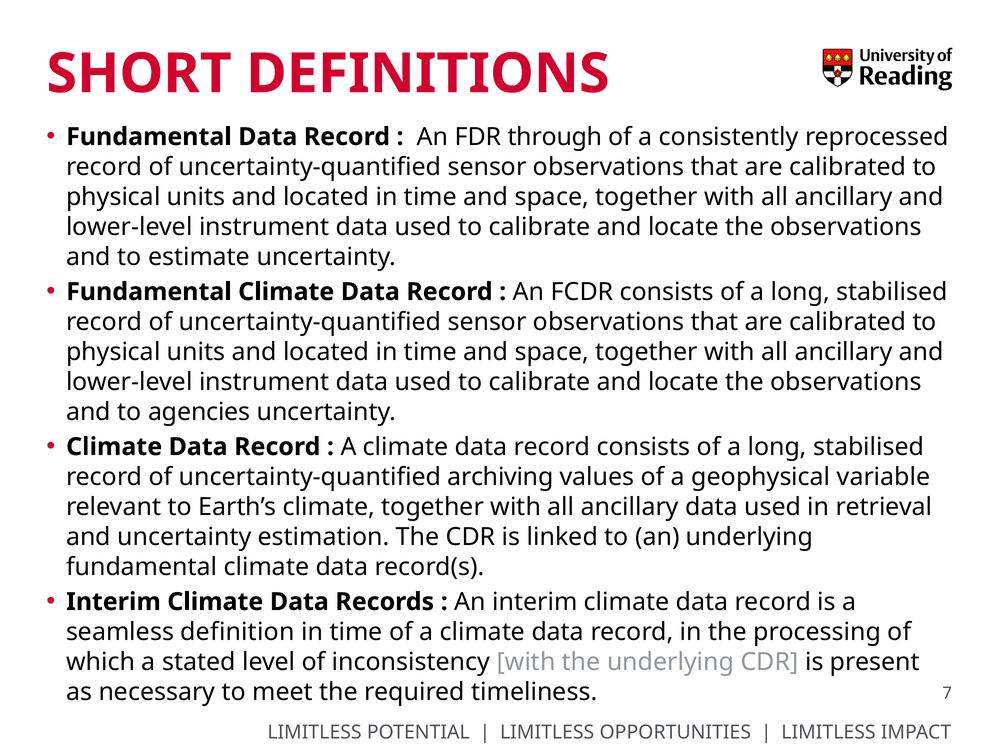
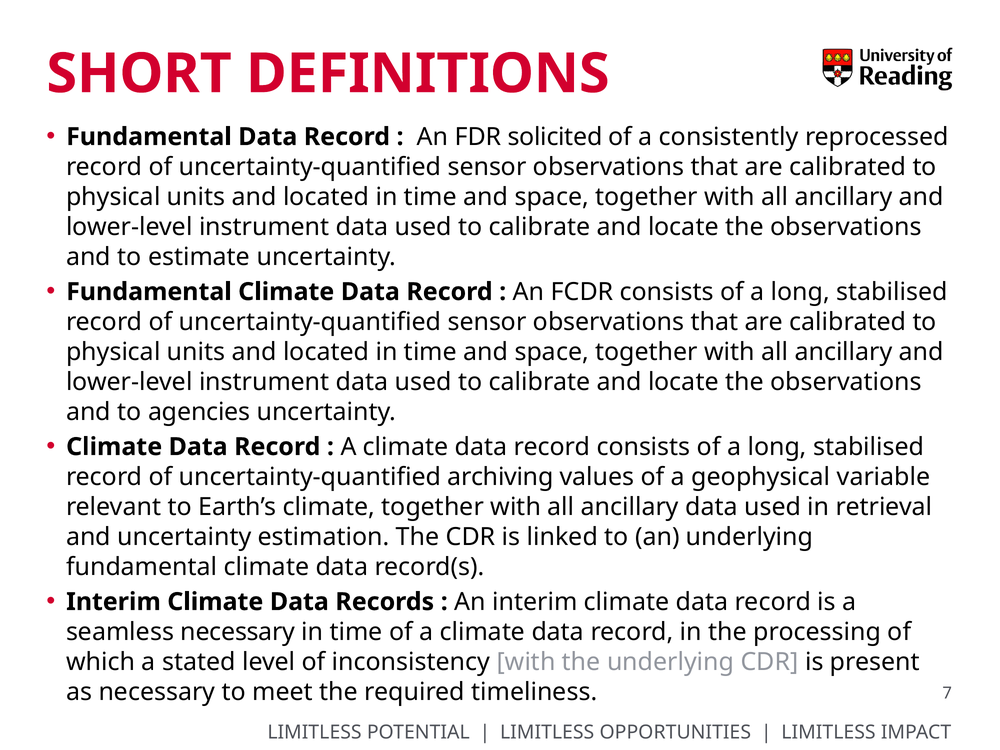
through: through -> solicited (555, 137)
seamless definition: definition -> necessary (238, 632)
